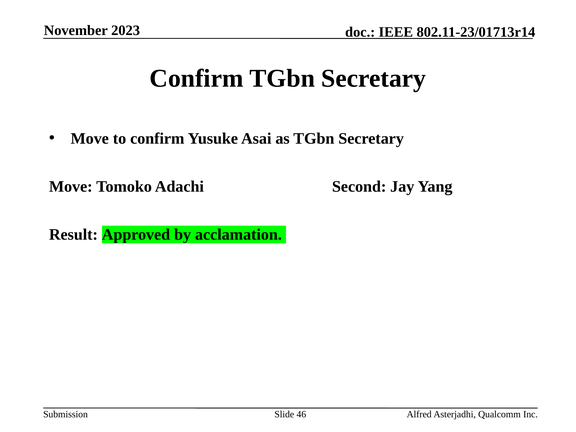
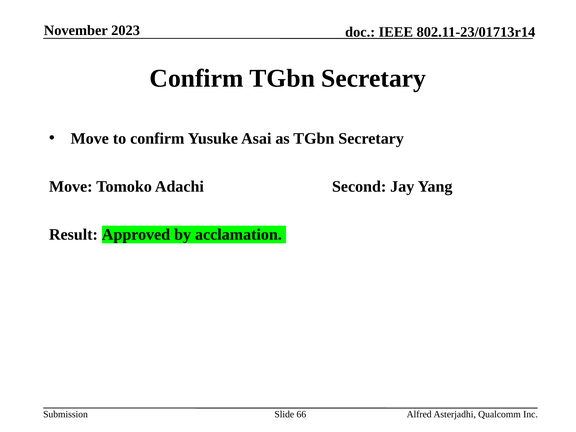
46: 46 -> 66 (301, 414)
